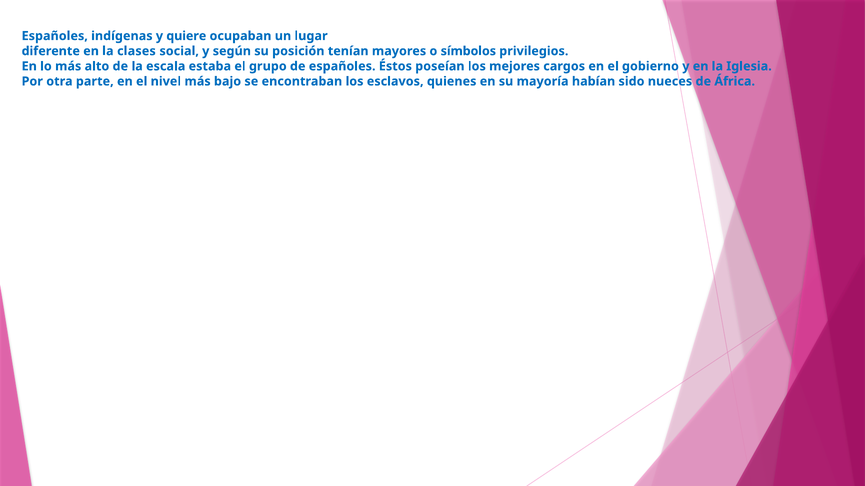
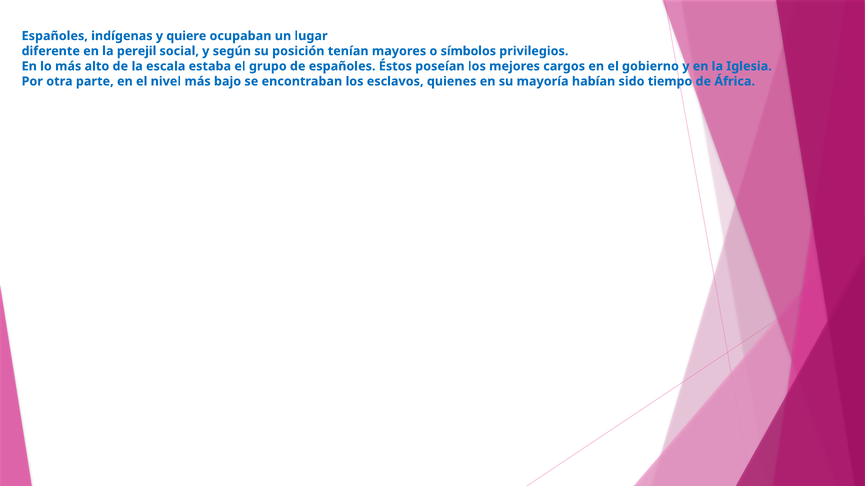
clases: clases -> perejil (137, 51)
nueces: nueces -> tiempo (670, 81)
